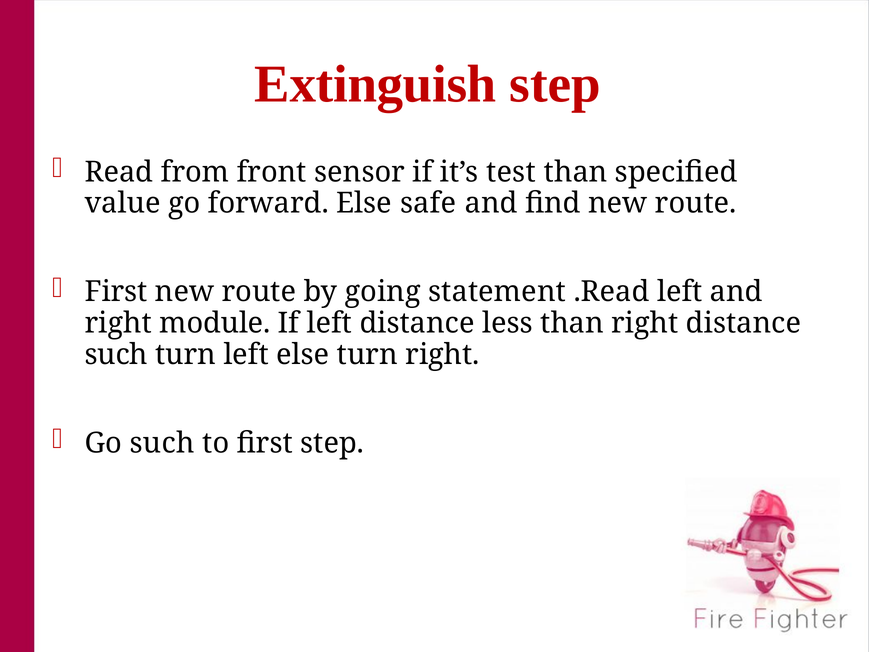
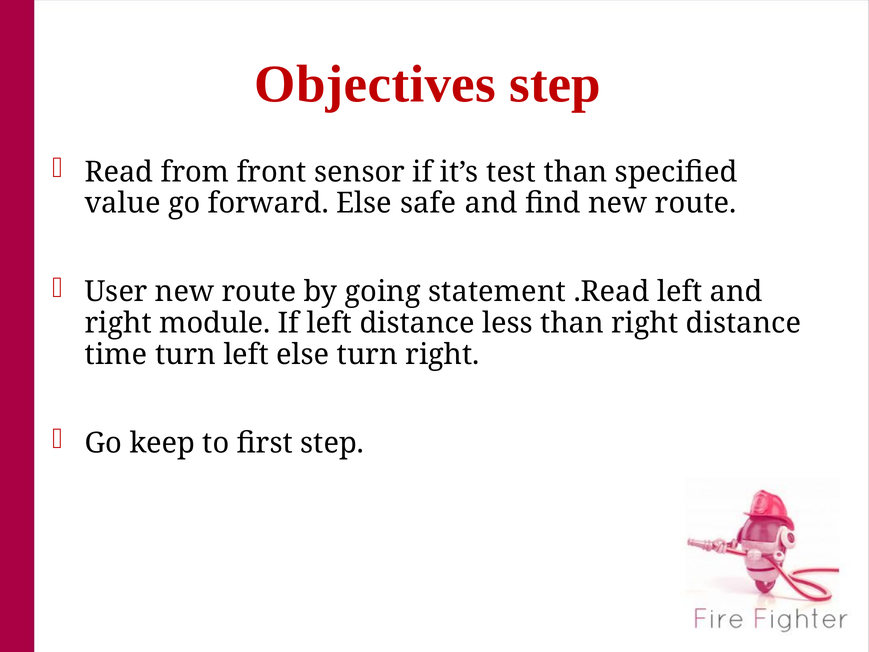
Extinguish: Extinguish -> Objectives (375, 84)
First: First -> User (116, 292)
such: such -> time (116, 354)
Go such: such -> keep (162, 443)
